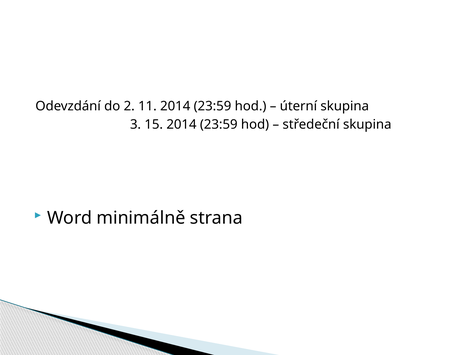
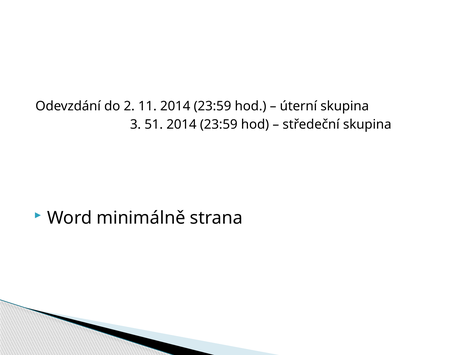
15: 15 -> 51 (154, 125)
